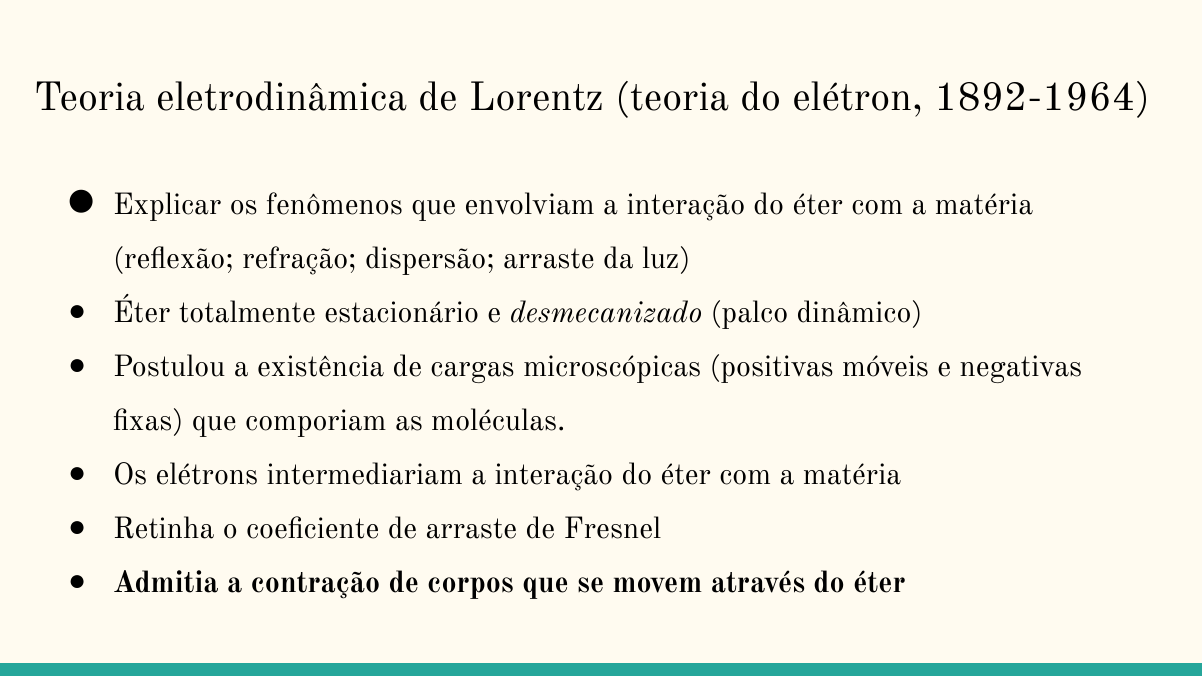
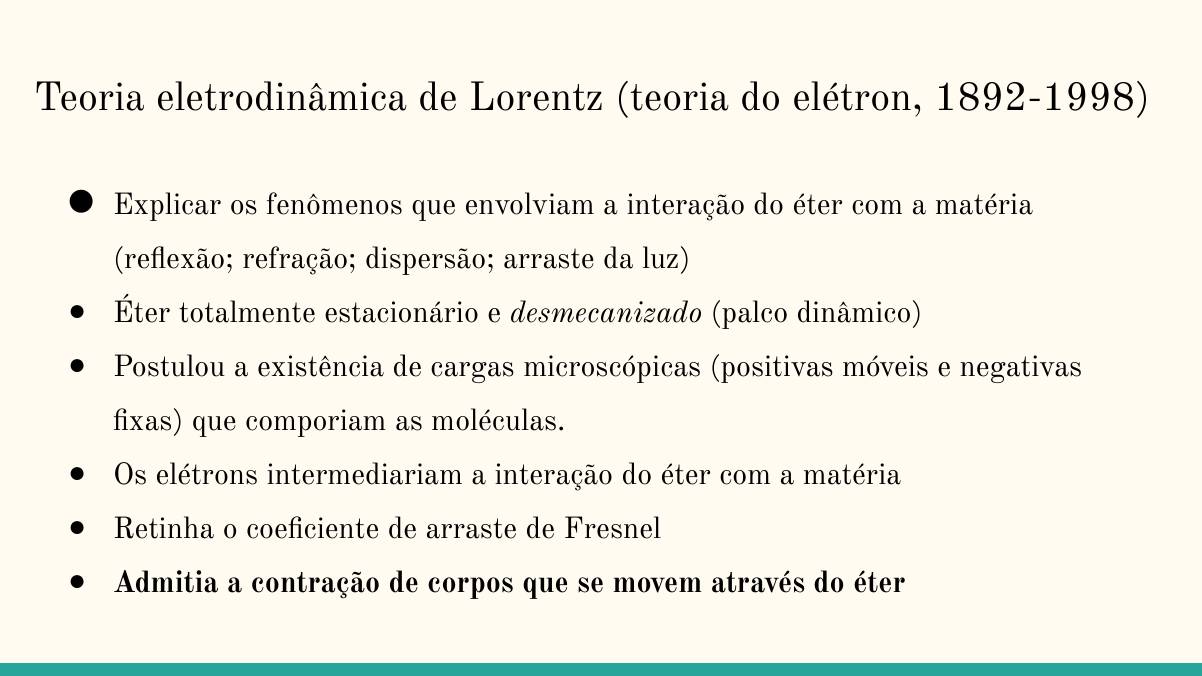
1892-1964: 1892-1964 -> 1892-1998 (1042, 97)
